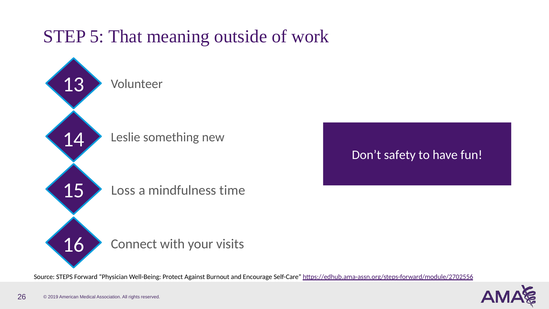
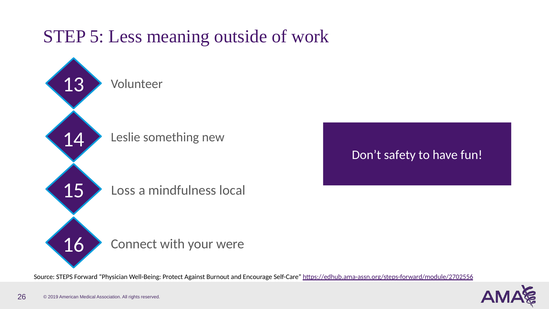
That: That -> Less (125, 37)
time: time -> local (232, 190)
visits: visits -> were (230, 244)
